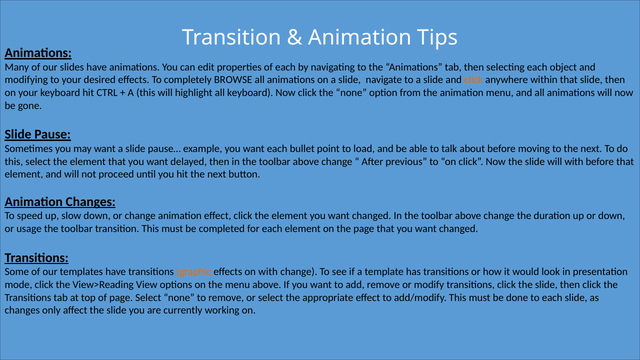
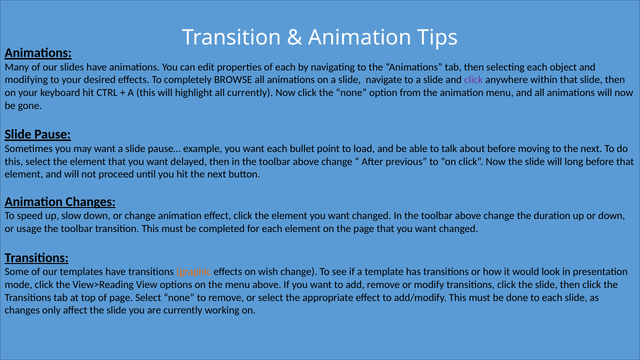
click colour: orange -> purple (474, 80)
all keyboard: keyboard -> currently (250, 93)
will with: with -> long (574, 162)
on with: with -> wish (268, 272)
